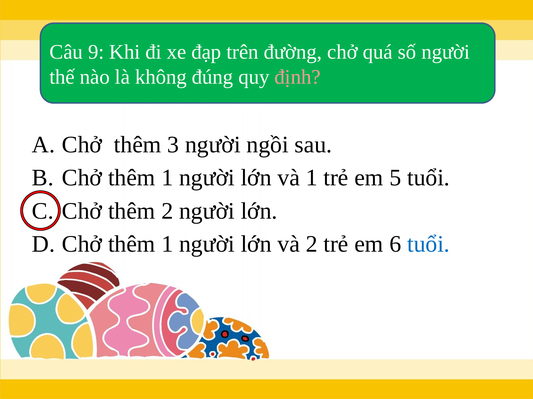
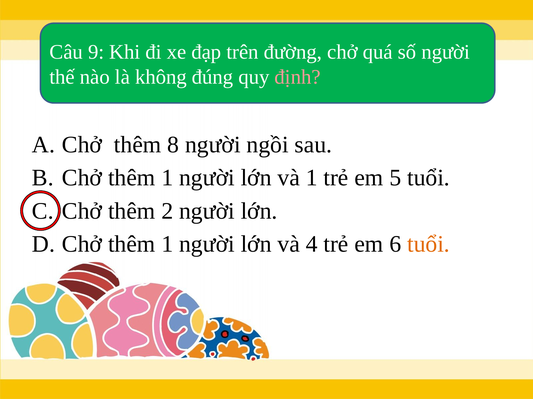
3: 3 -> 8 (173, 145)
và 2: 2 -> 4 (312, 245)
tuổi colour: blue -> orange (428, 245)
